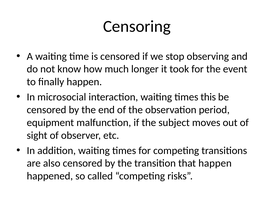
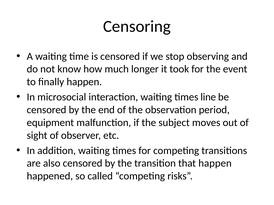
this: this -> line (208, 97)
